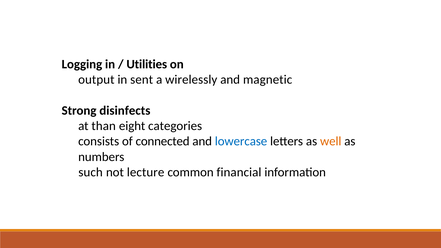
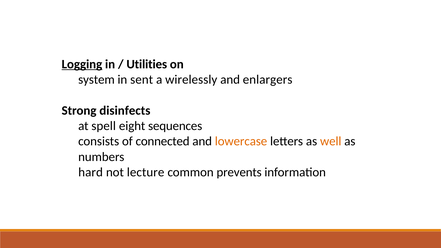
Logging underline: none -> present (82, 64)
output: output -> system (96, 80)
magnetic: magnetic -> enlargers (268, 80)
than: than -> spell (104, 126)
categories: categories -> sequences (175, 126)
lowercase colour: blue -> orange (241, 141)
such: such -> hard (91, 172)
financial: financial -> prevents (239, 172)
